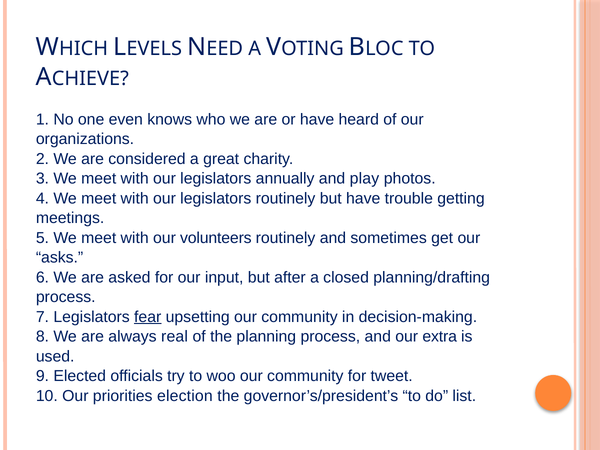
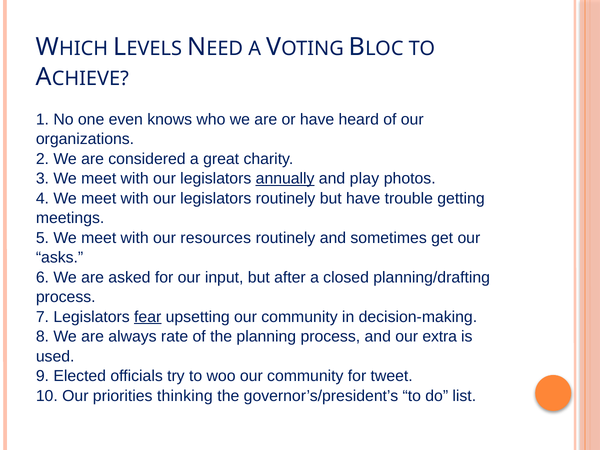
annually underline: none -> present (285, 179)
volunteers: volunteers -> resources (216, 238)
real: real -> rate (175, 337)
election: election -> thinking (185, 396)
